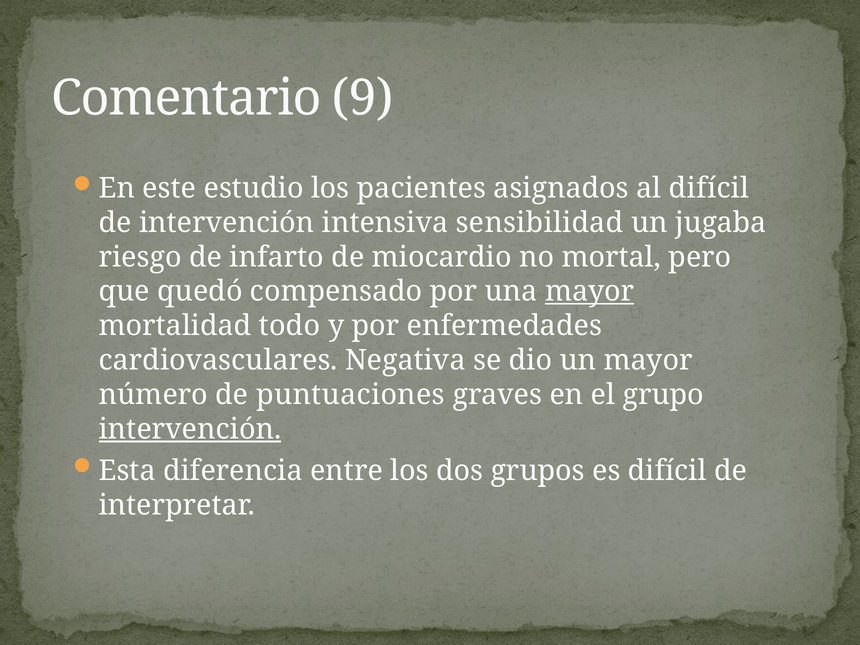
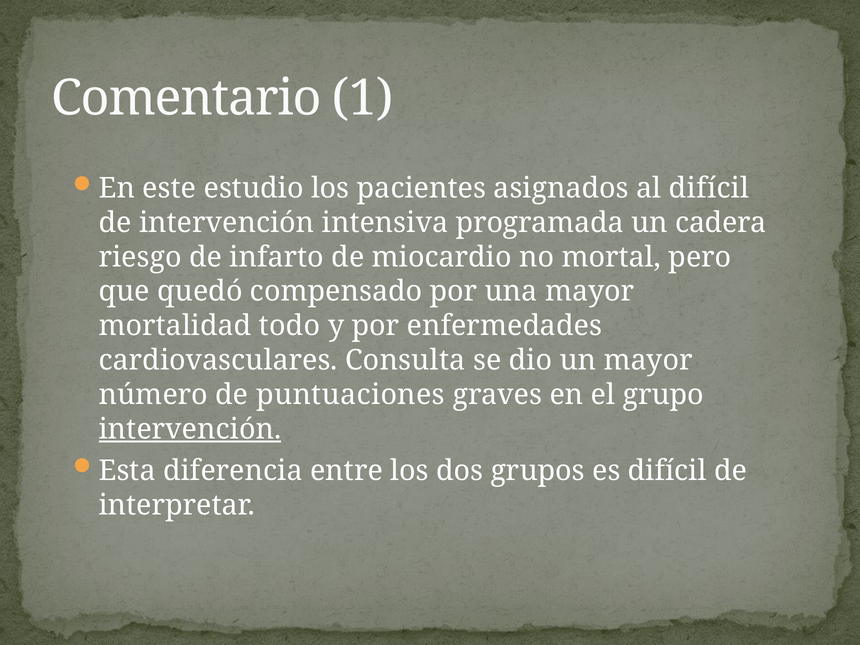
9: 9 -> 1 (363, 98)
sensibilidad: sensibilidad -> programada (540, 223)
jugaba: jugaba -> cadera (721, 223)
mayor underline: present -> none (590, 291)
Negativa: Negativa -> Consulta (405, 360)
